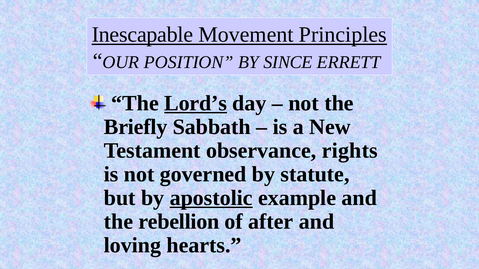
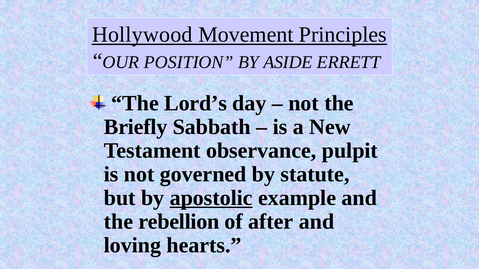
Inescapable: Inescapable -> Hollywood (142, 35)
SINCE: SINCE -> ASIDE (288, 62)
Lord’s underline: present -> none (196, 103)
rights: rights -> pulpit (350, 151)
